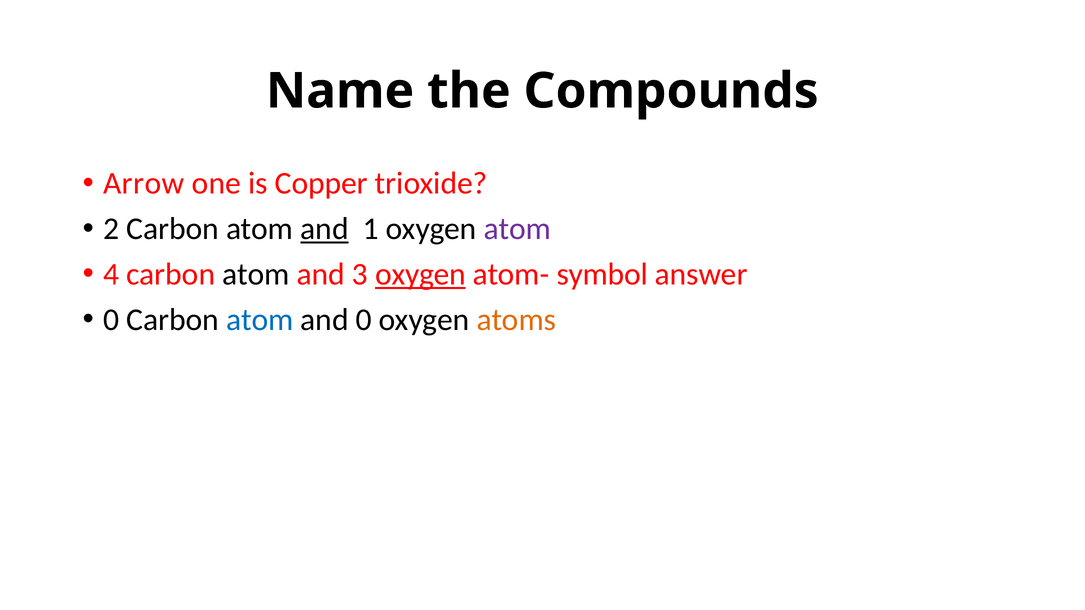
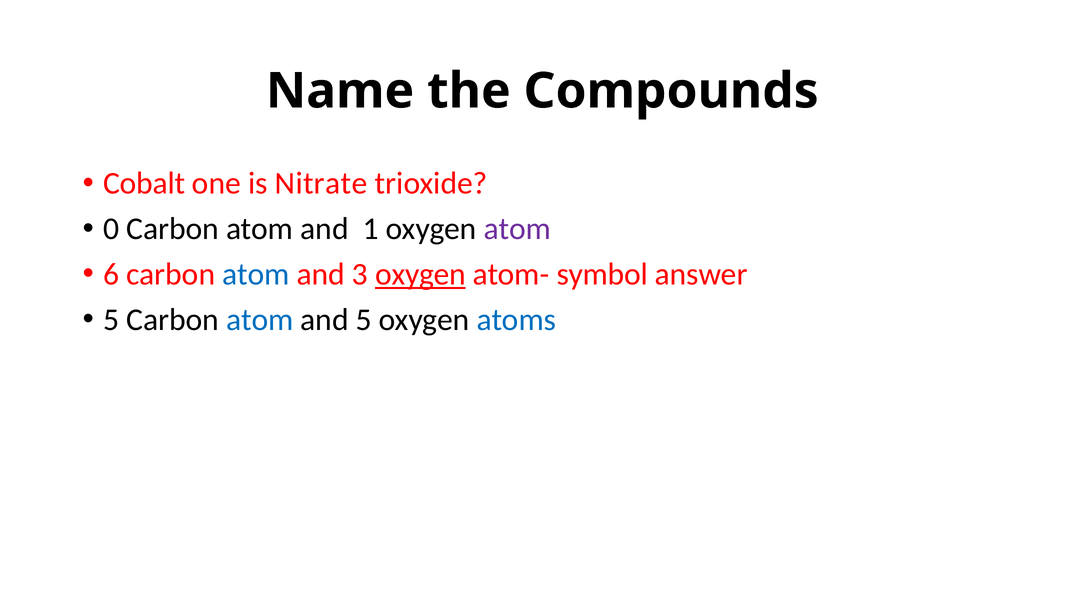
Arrow: Arrow -> Cobalt (144, 183)
Copper: Copper -> Nitrate (321, 183)
2: 2 -> 0 (111, 229)
and underline: present -> none (324, 229)
4: 4 -> 6 (111, 274)
atom colour: black -> blue (256, 274)
0: 0 -> 5 (111, 320)
and 0: 0 -> 5 (364, 320)
atoms colour: orange -> blue (516, 320)
